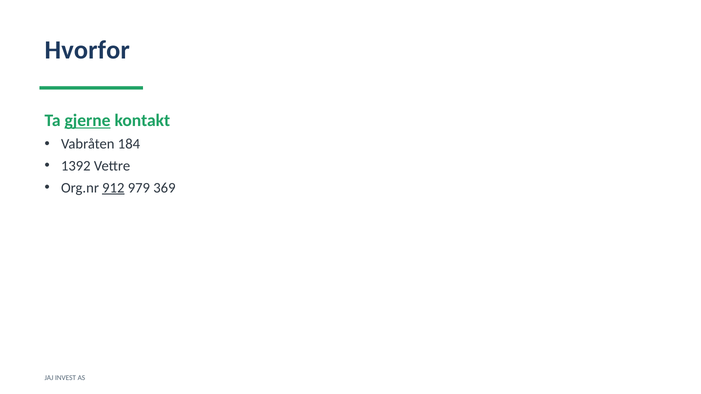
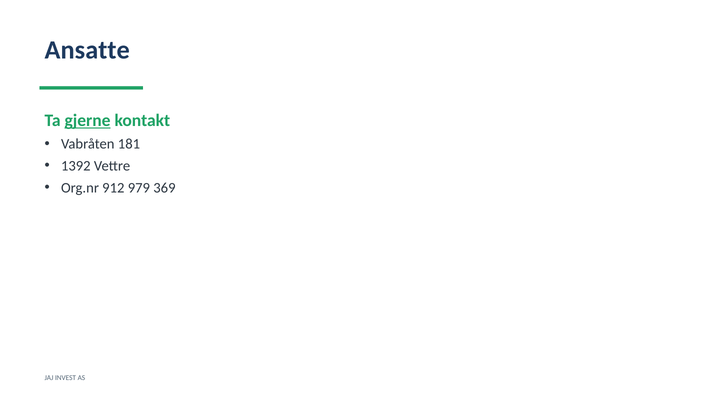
Hvorfor: Hvorfor -> Ansatte (87, 50)
184: 184 -> 181 (129, 144)
912 underline: present -> none (113, 188)
